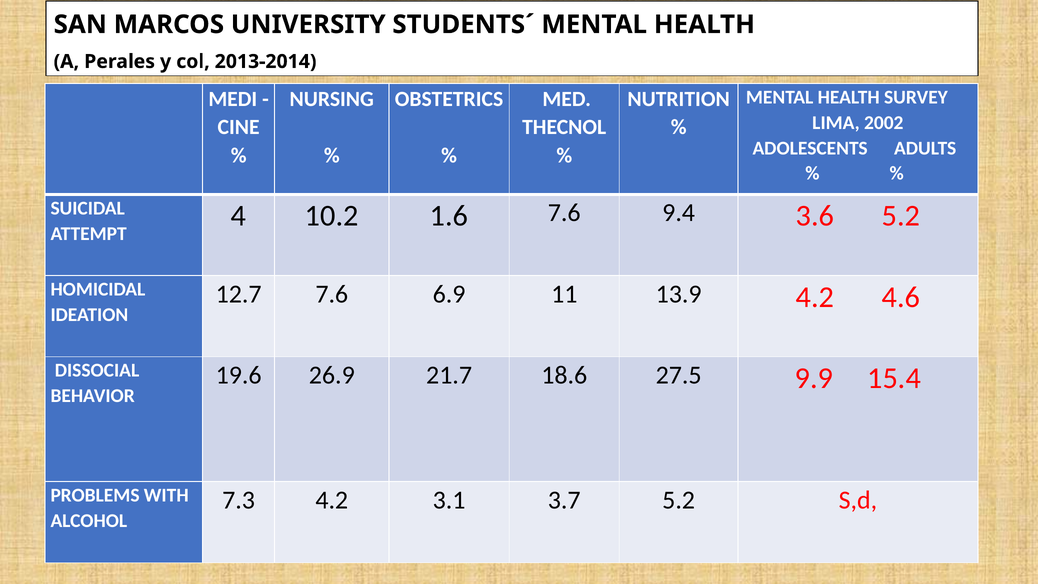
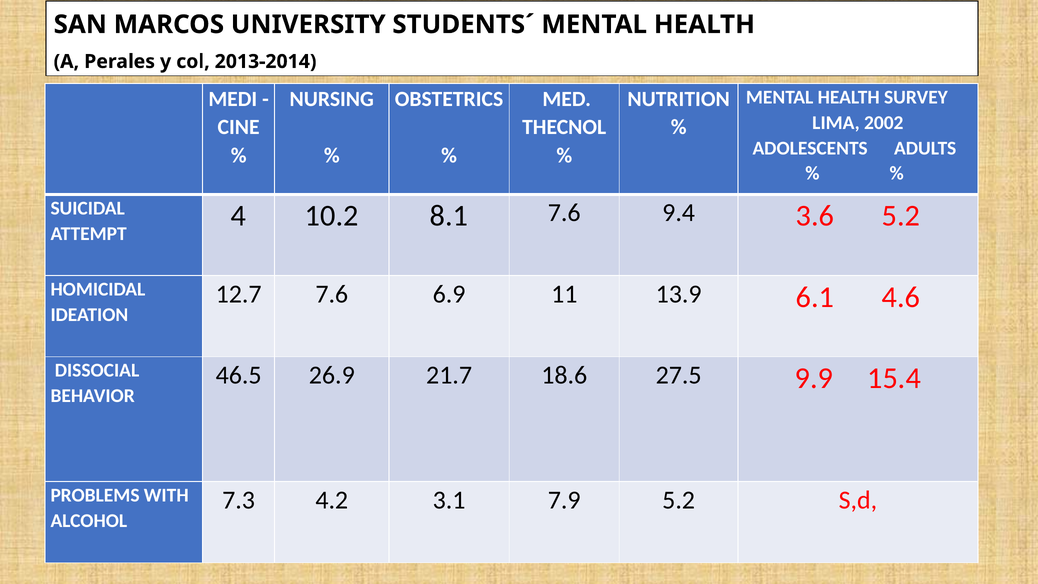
1.6: 1.6 -> 8.1 (449, 216)
13.9 4.2: 4.2 -> 6.1 (815, 297)
19.6: 19.6 -> 46.5 (239, 375)
3.7: 3.7 -> 7.9 (564, 500)
